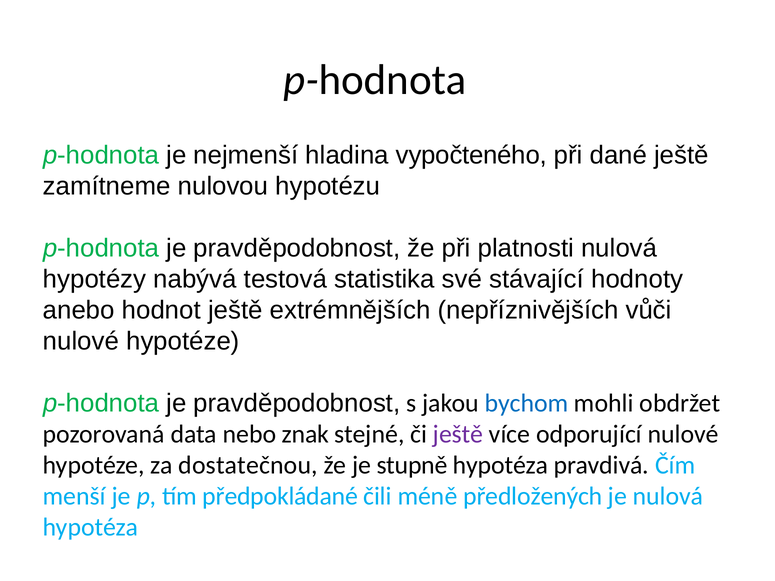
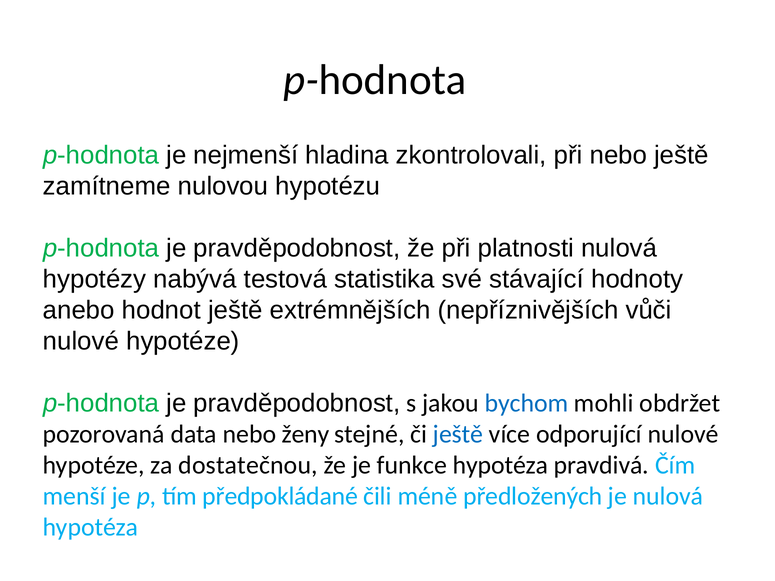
vypočteného: vypočteného -> zkontrolovali (471, 155)
při dané: dané -> nebo (618, 155)
znak: znak -> ženy (305, 434)
ještě colour: purple -> blue (458, 434)
stupně: stupně -> funkce (412, 465)
